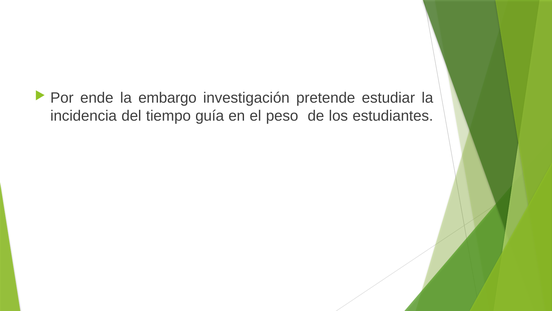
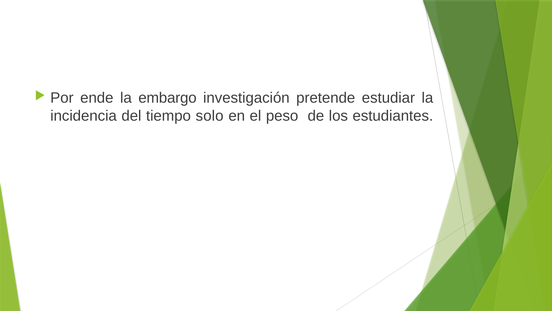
guía: guía -> solo (210, 116)
